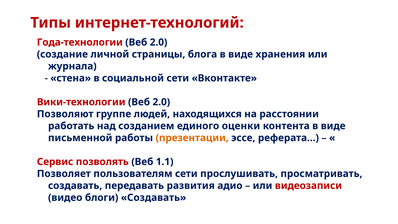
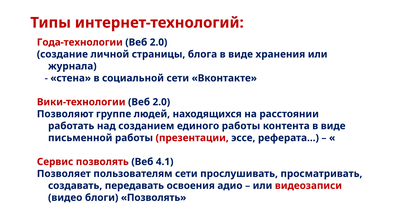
единого оценки: оценки -> работы (241, 126)
презентации colour: orange -> red (192, 138)
1.1: 1.1 -> 4.1 (165, 162)
развития: развития -> освоения (191, 186)
блоги Создавать: Создавать -> Позволять (154, 197)
